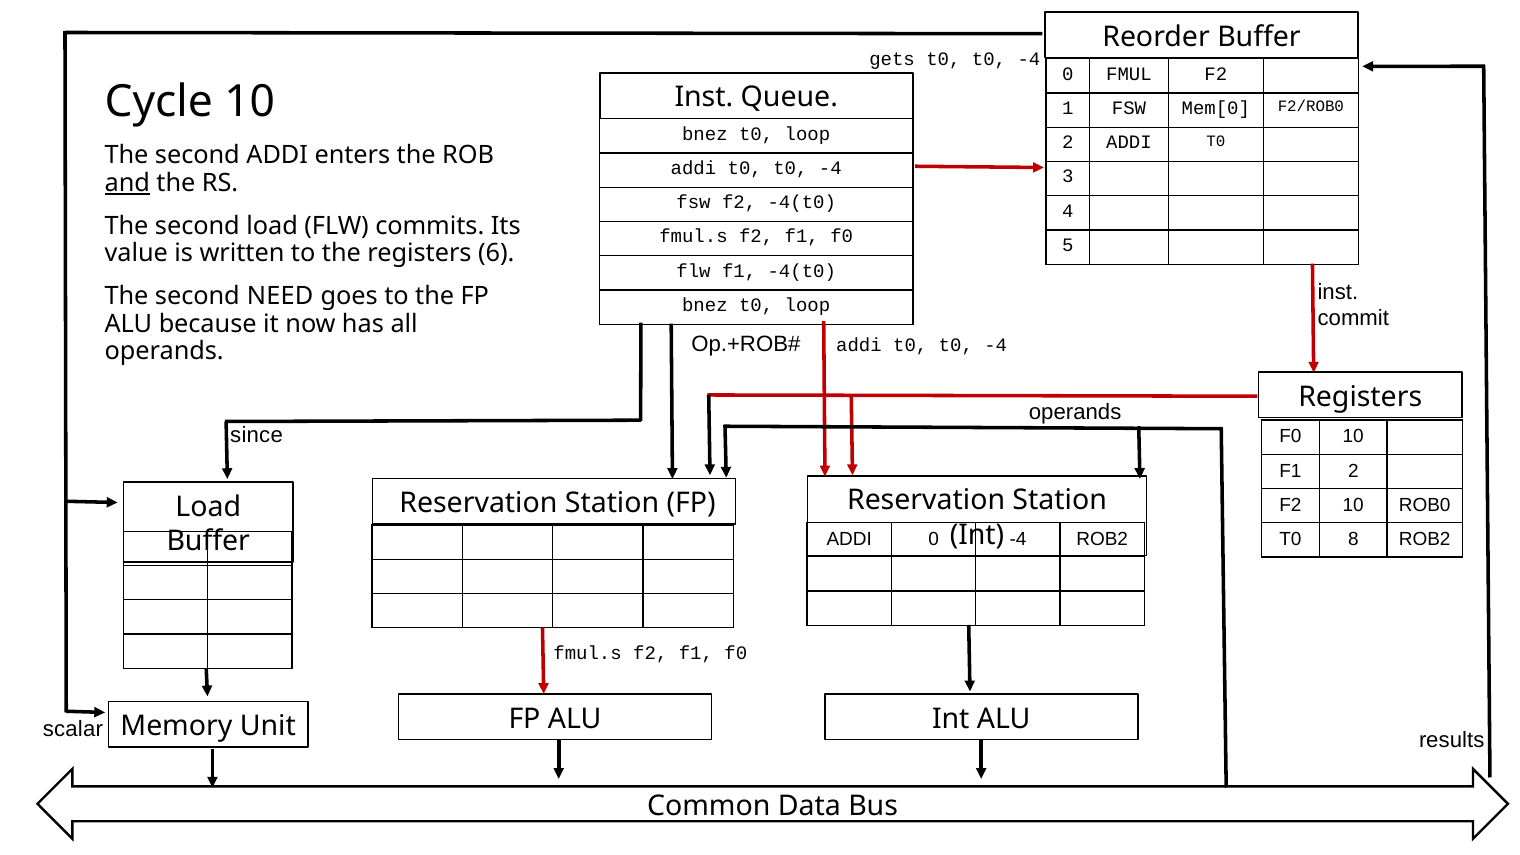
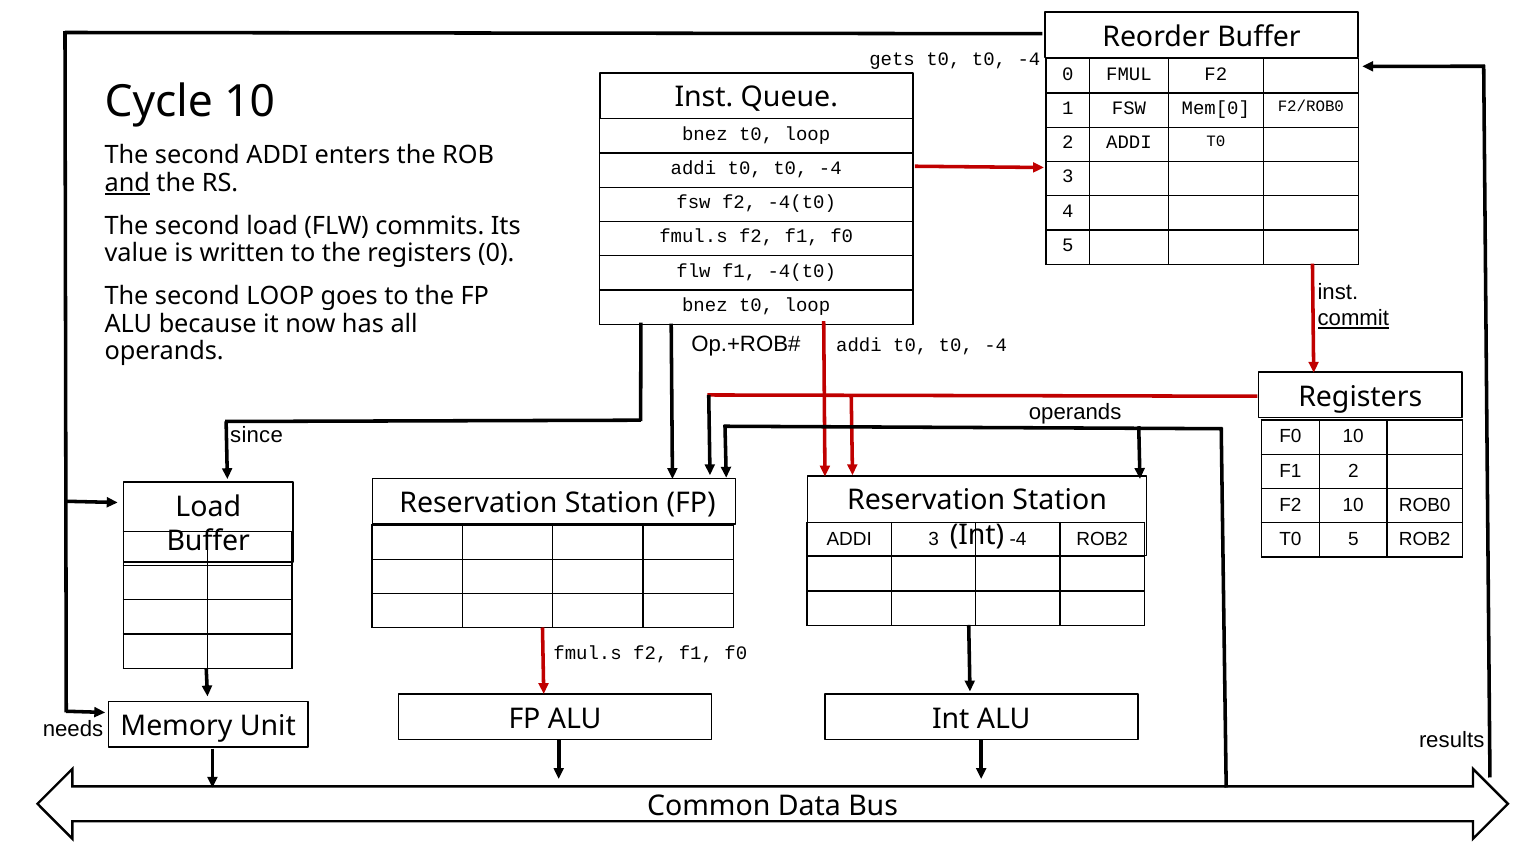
registers 6: 6 -> 0 (496, 253)
second NEED: NEED -> LOOP (280, 296)
commit underline: none -> present (1353, 318)
ADDI 0: 0 -> 3 (934, 539)
T0 8: 8 -> 5 (1353, 539)
scalar: scalar -> needs (73, 729)
